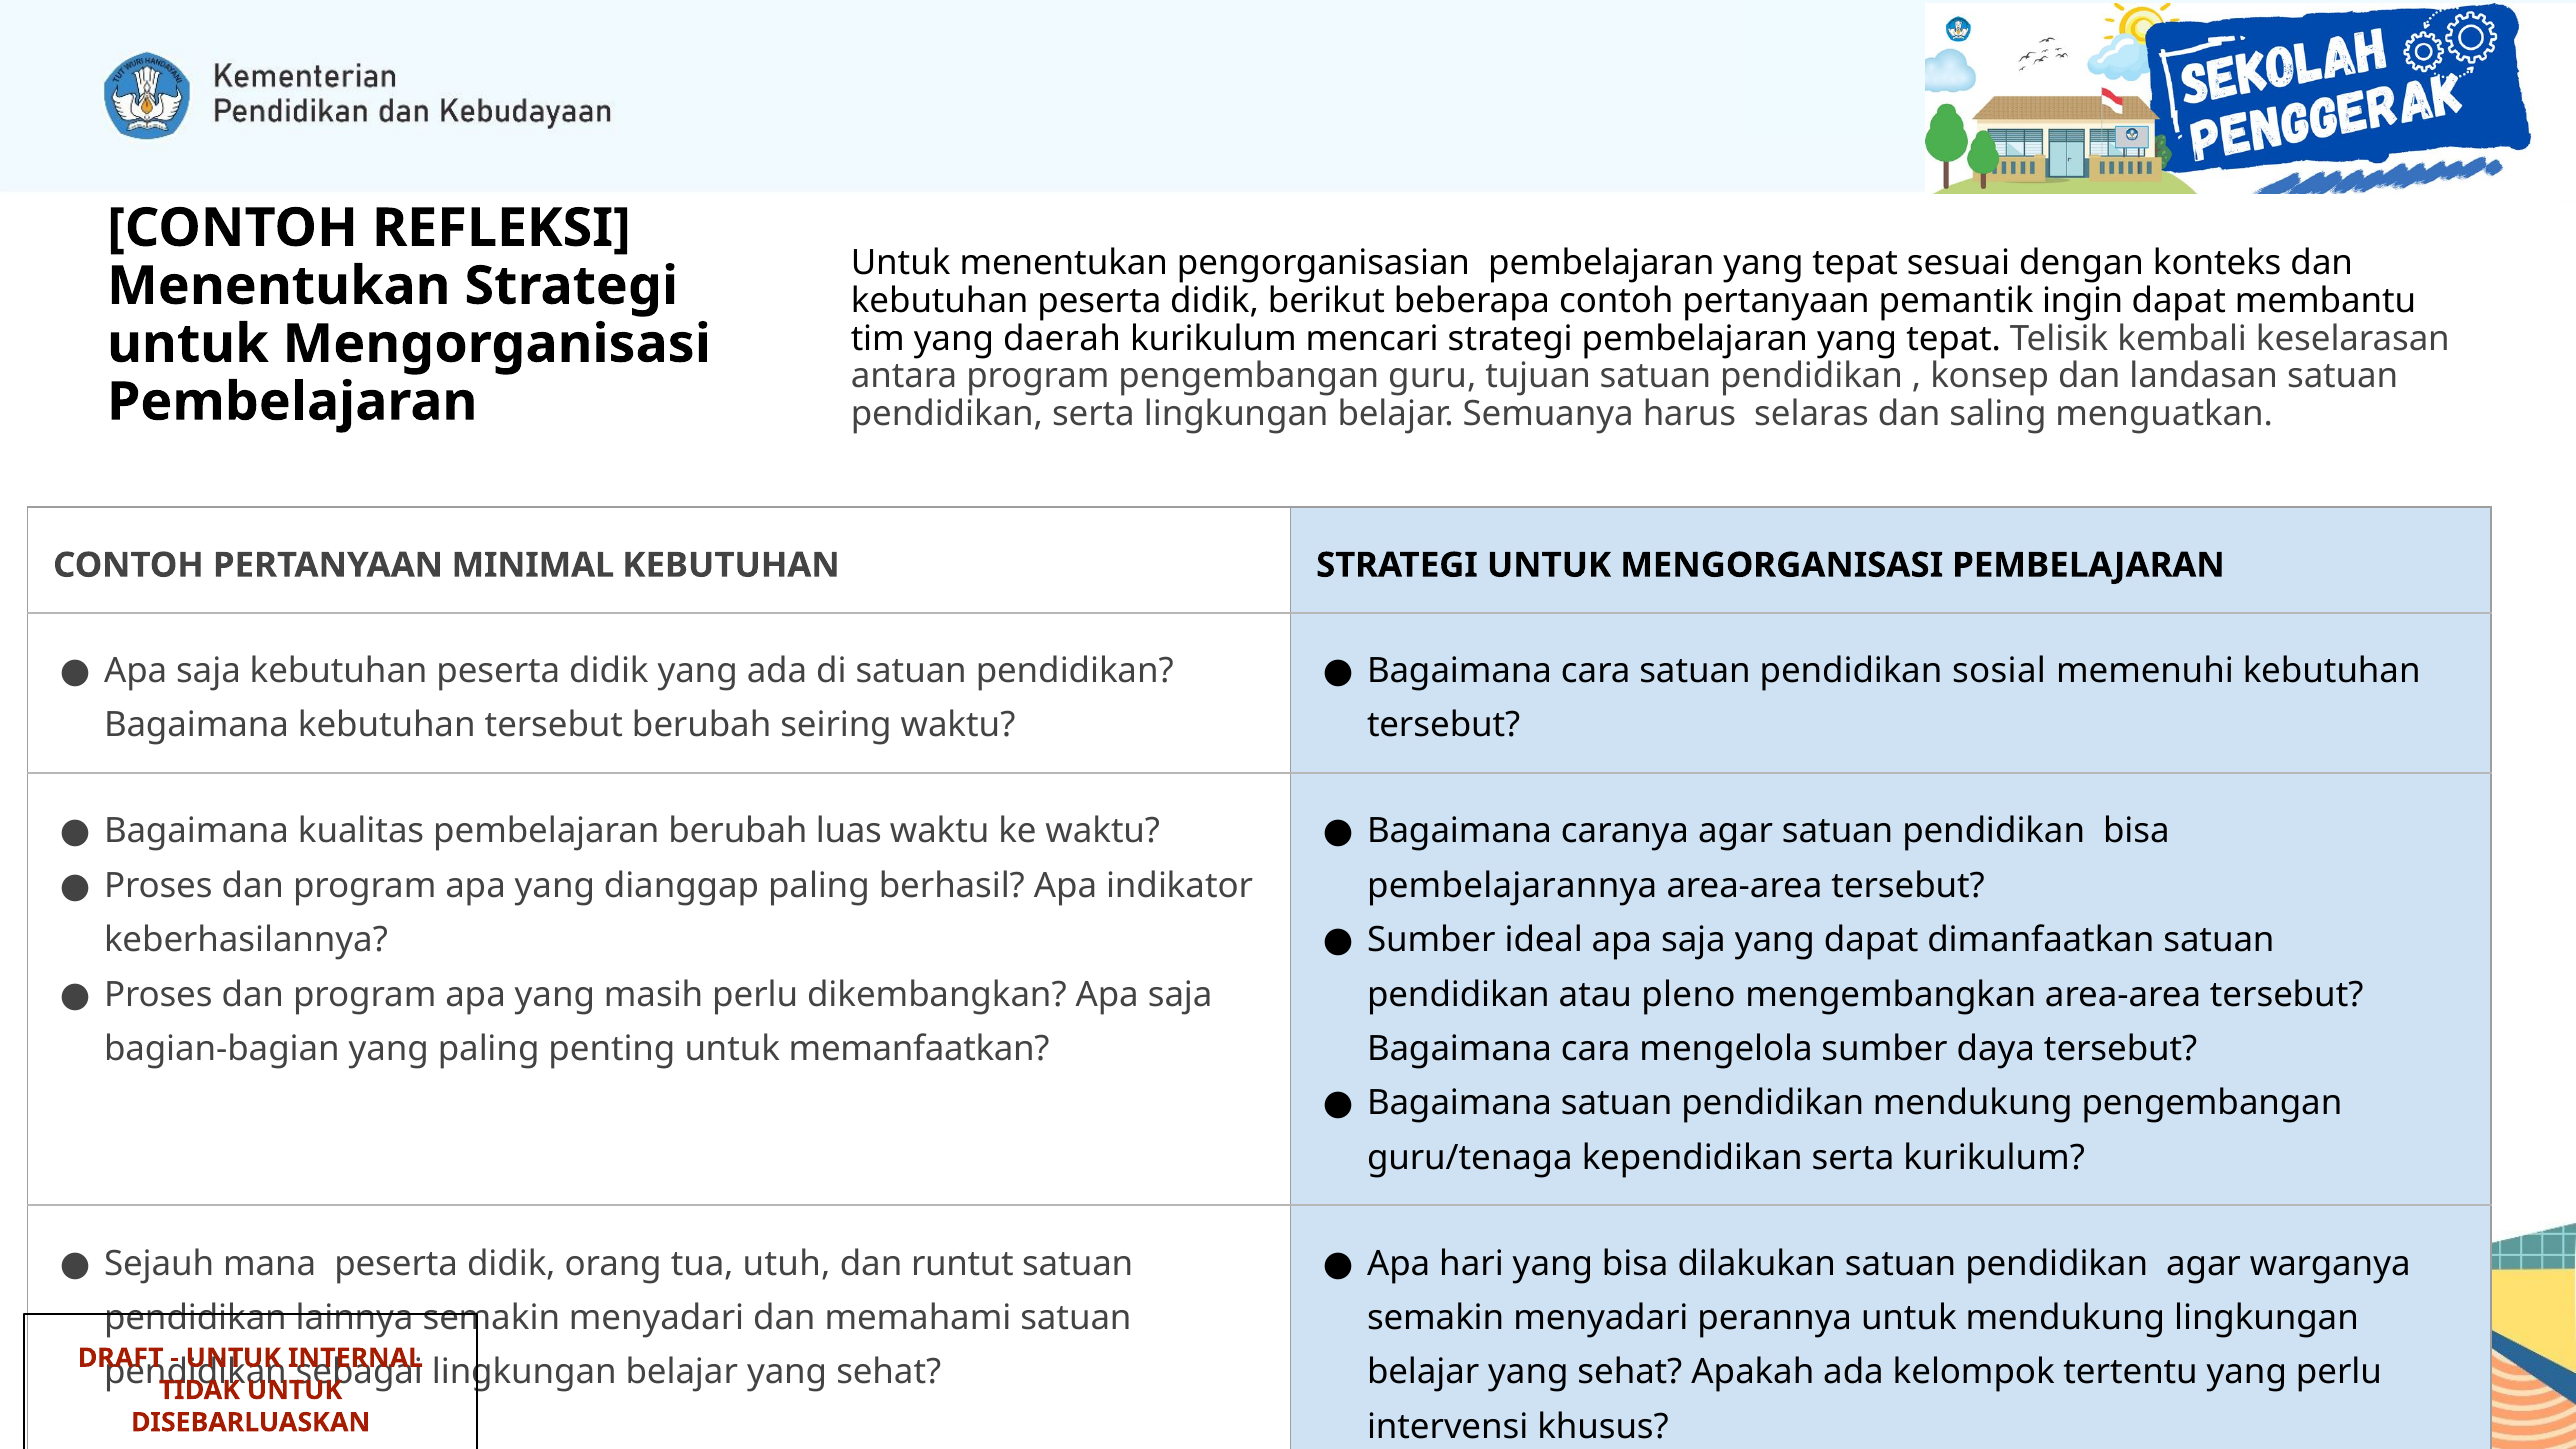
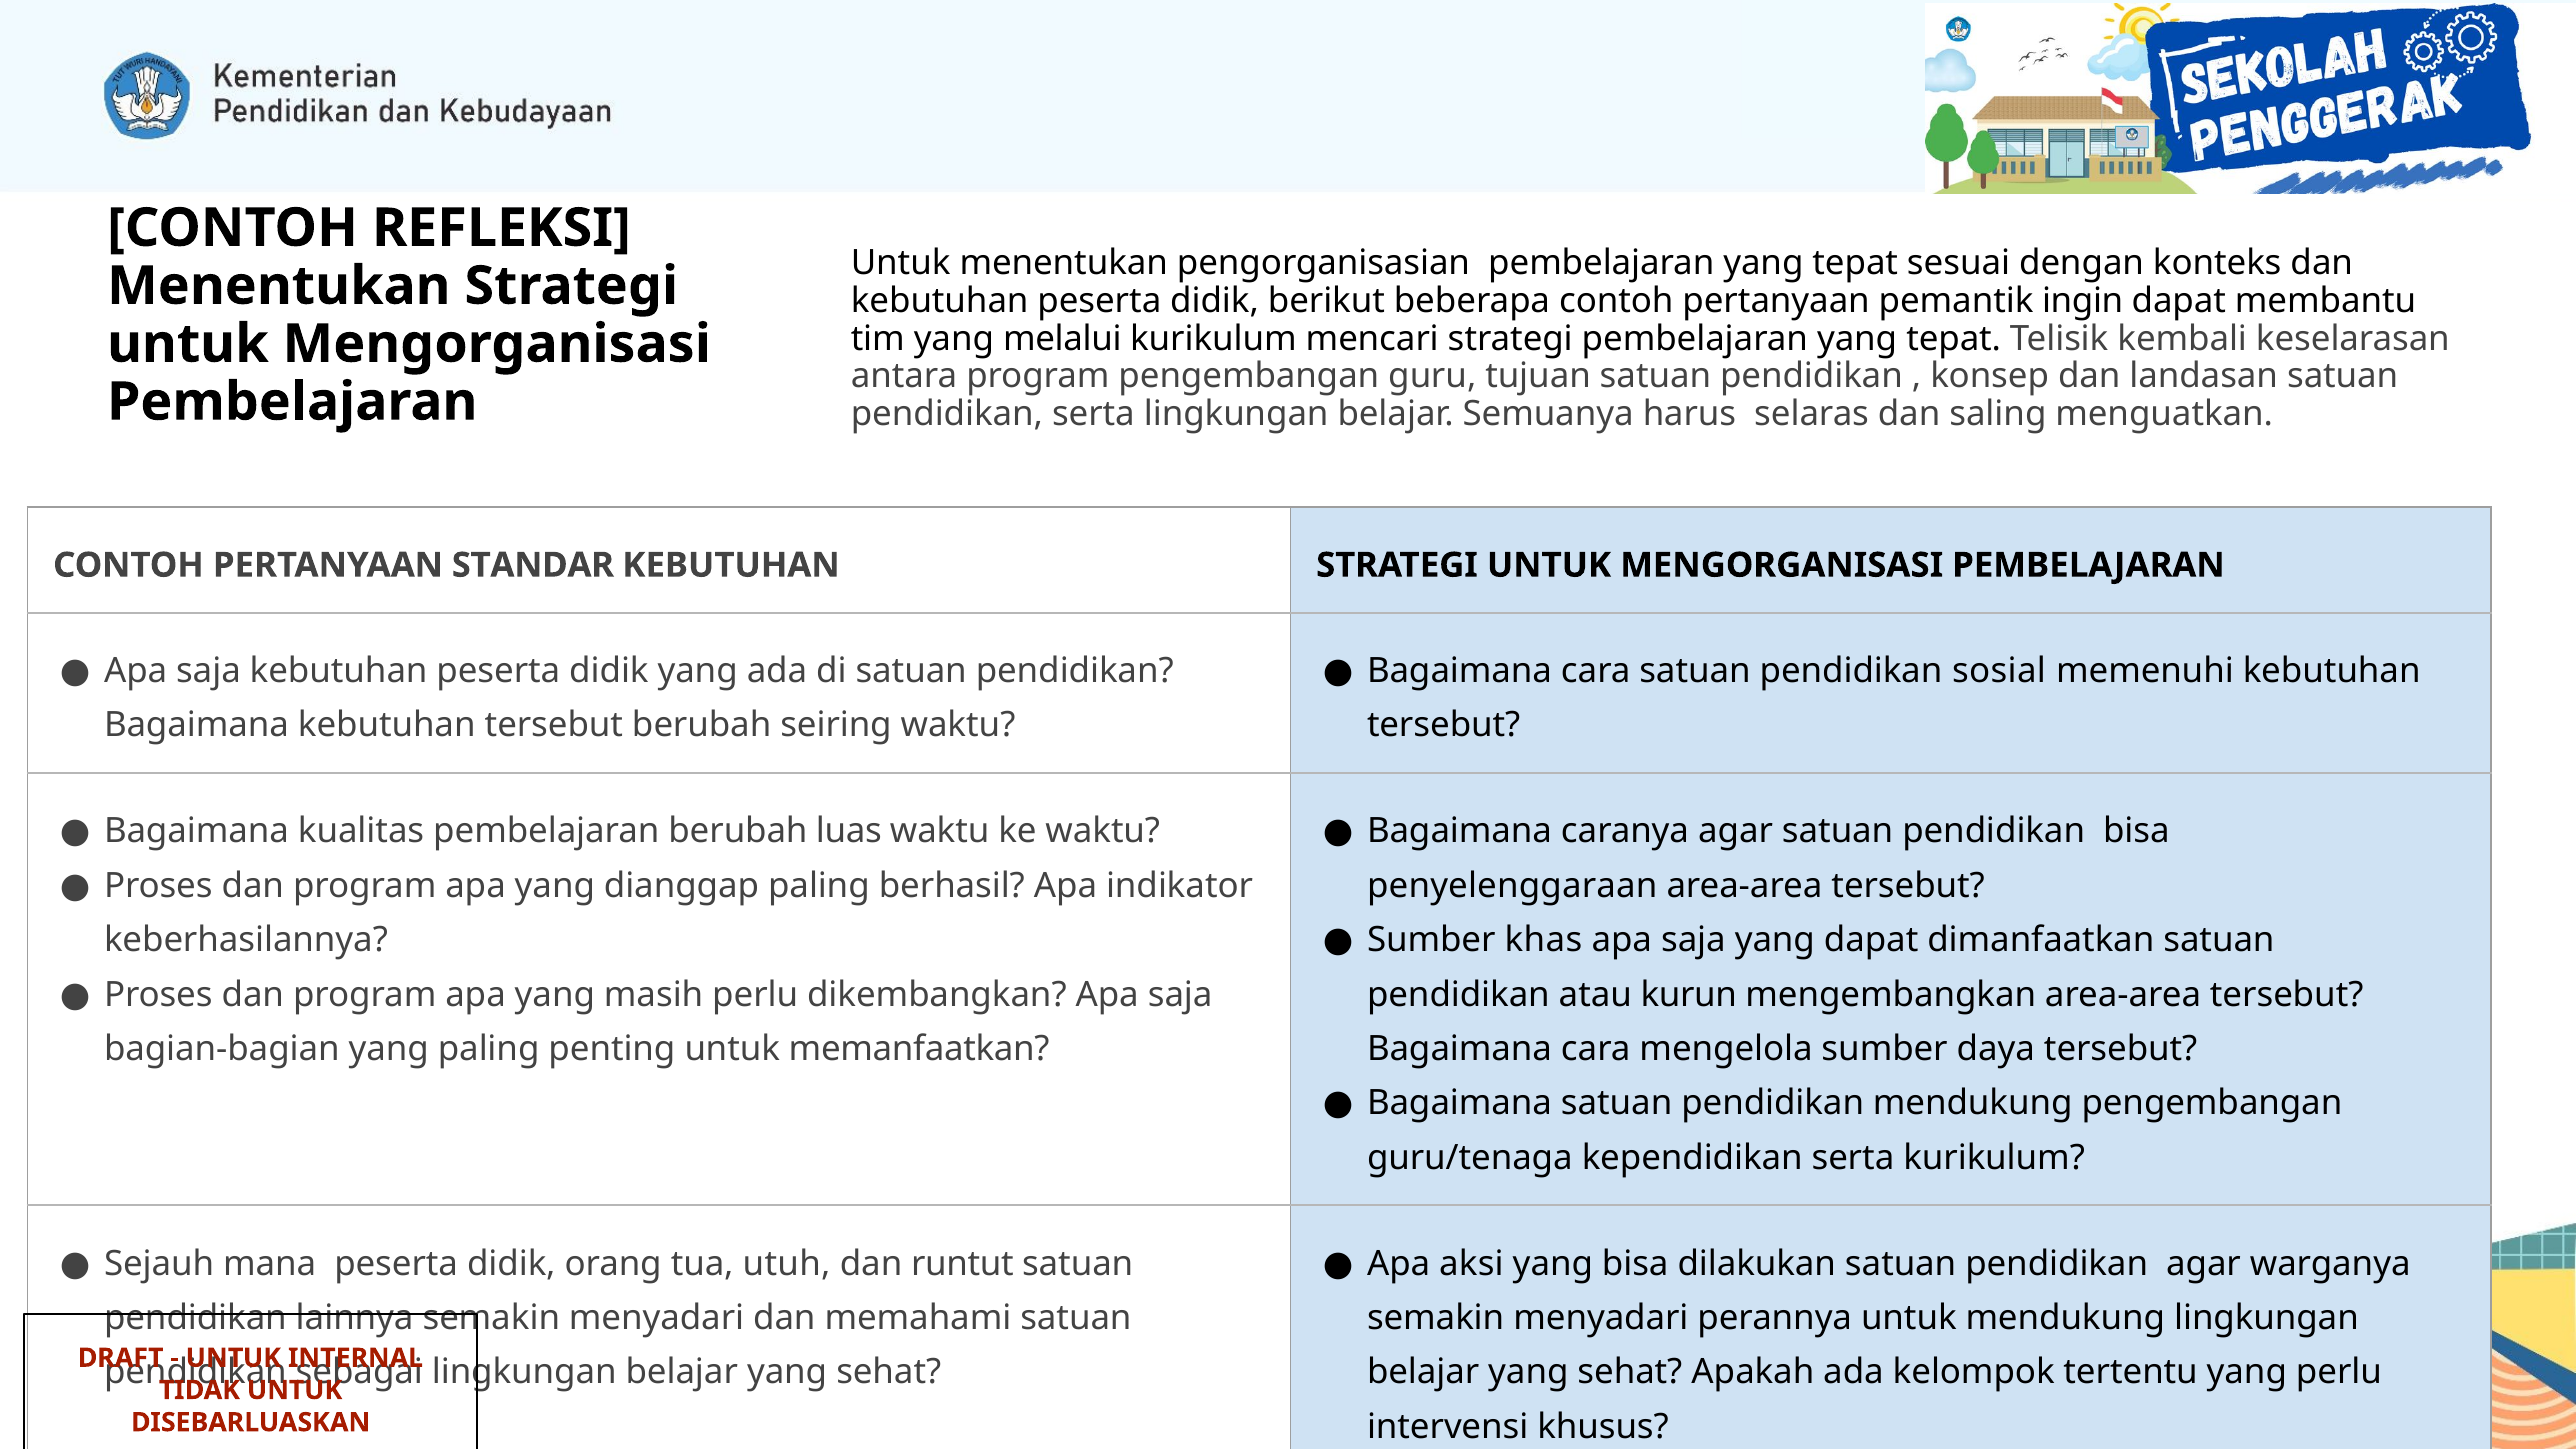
daerah: daerah -> melalui (1062, 339)
MINIMAL: MINIMAL -> STANDAR (533, 565)
pembelajarannya: pembelajarannya -> penyelenggaraan (1512, 886)
ideal: ideal -> khas (1544, 940)
pleno: pleno -> kurun (1689, 994)
hari: hari -> aksi (1471, 1264)
